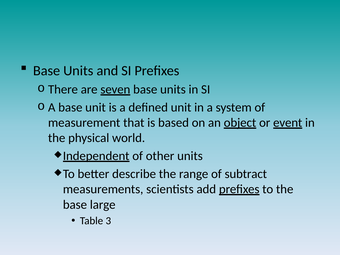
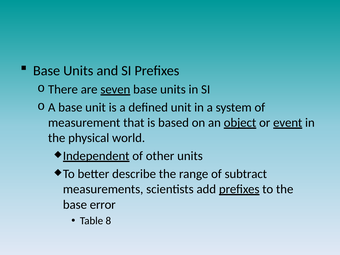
large: large -> error (103, 205)
3: 3 -> 8 (108, 221)
